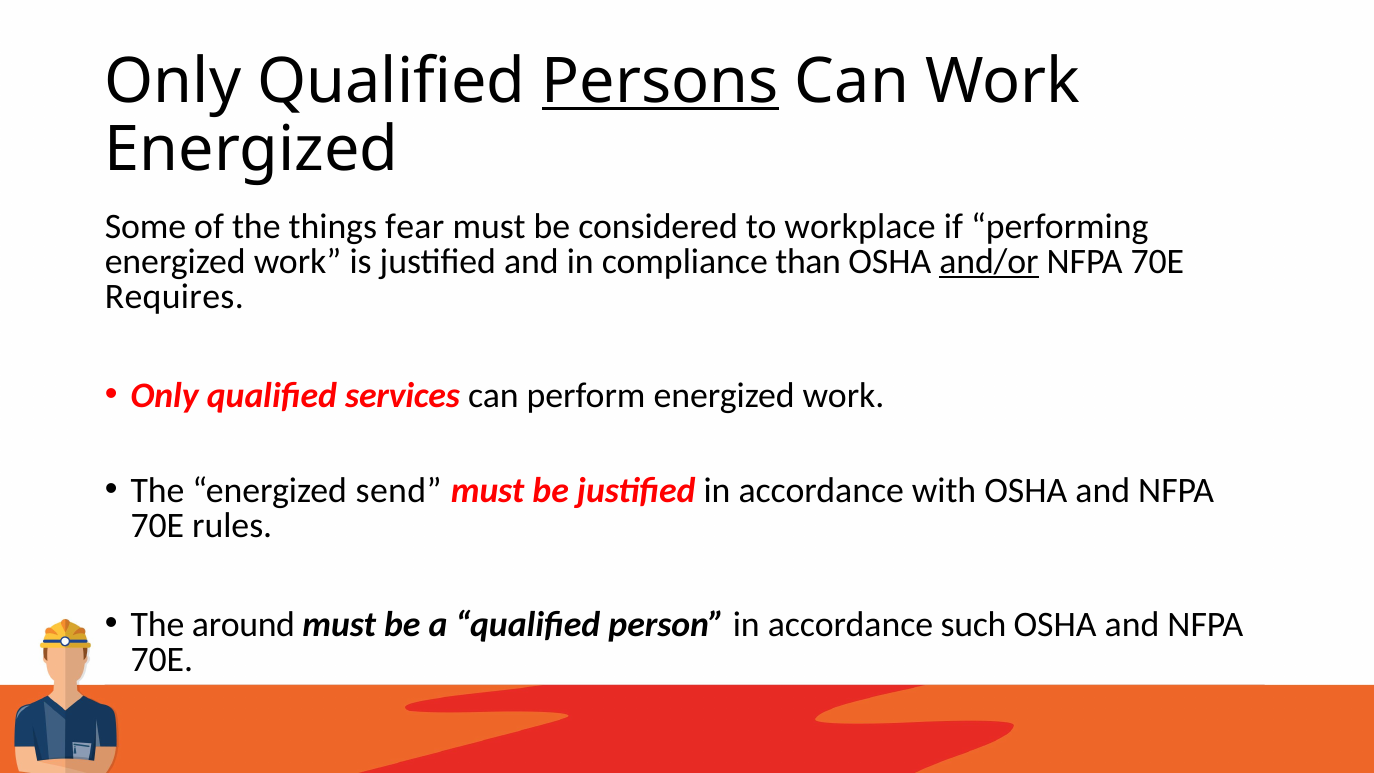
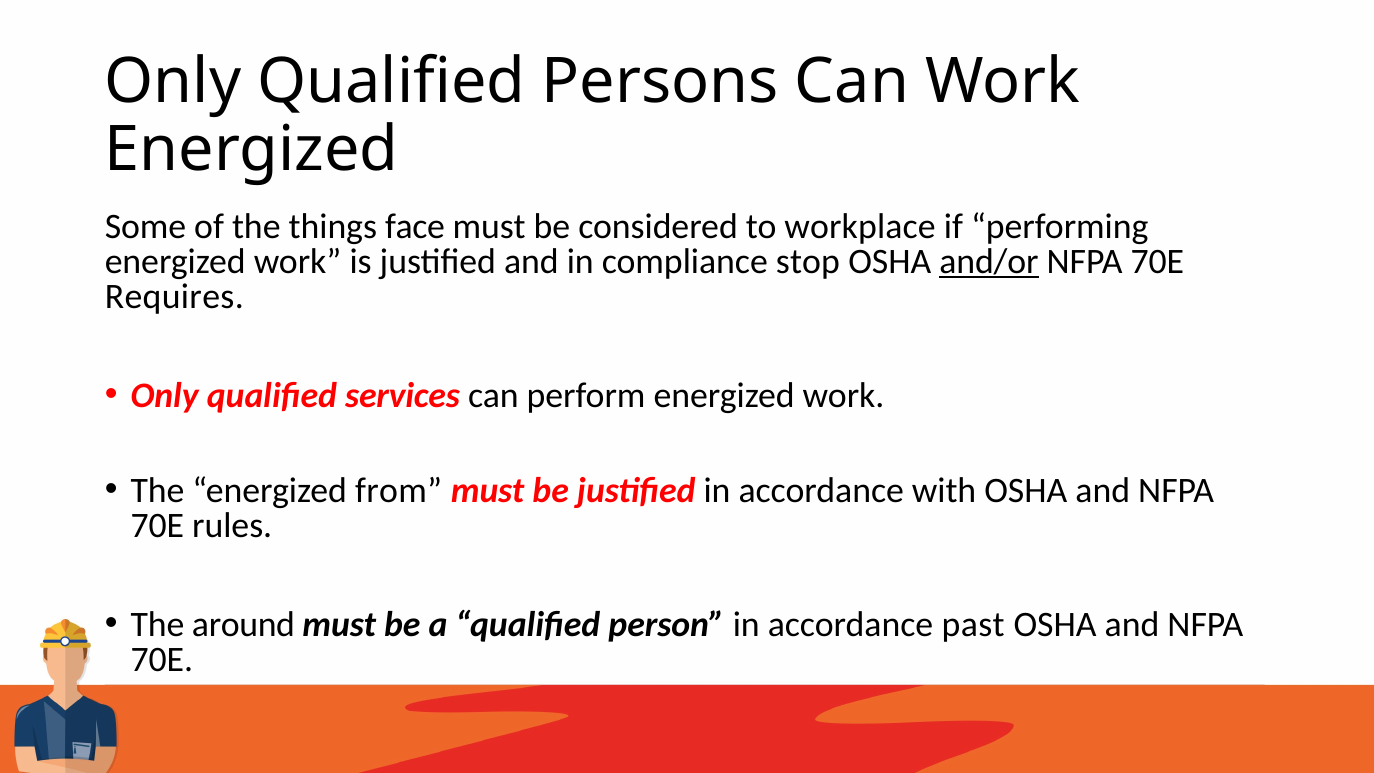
Persons underline: present -> none (660, 81)
fear: fear -> face (415, 227)
than: than -> stop (808, 262)
send: send -> from (399, 491)
such: such -> past (973, 625)
